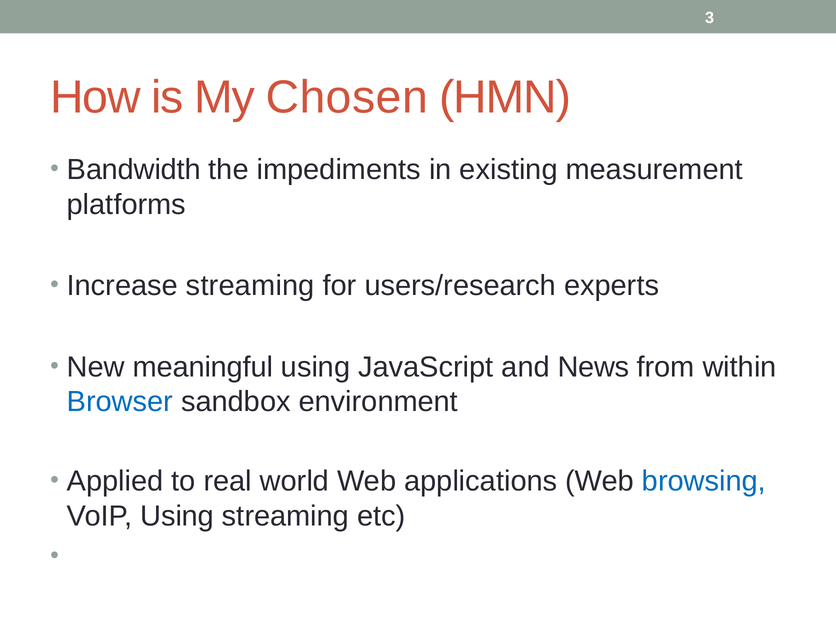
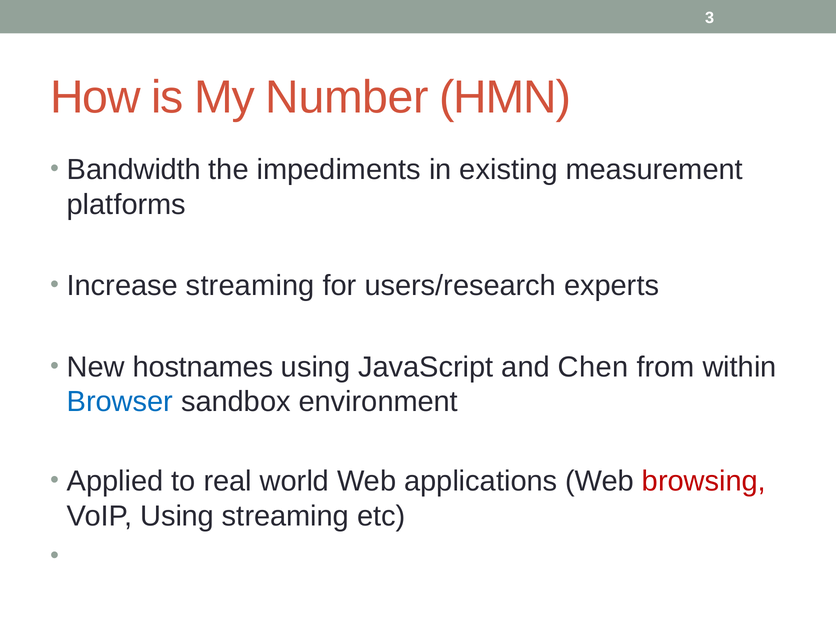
Chosen: Chosen -> Number (347, 97)
meaningful: meaningful -> hostnames (203, 367)
News: News -> Chen (593, 367)
browsing colour: blue -> red (704, 481)
